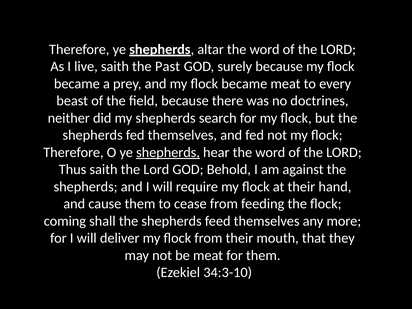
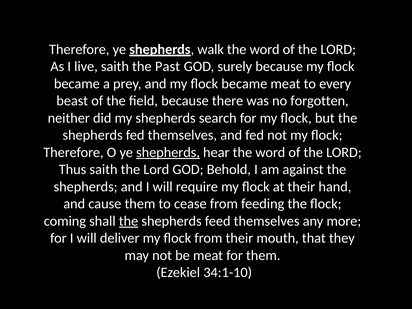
altar: altar -> walk (211, 49)
doctrines: doctrines -> forgotten (320, 101)
the underline: none -> present (129, 221)
34:3-10: 34:3-10 -> 34:1-10 (228, 272)
